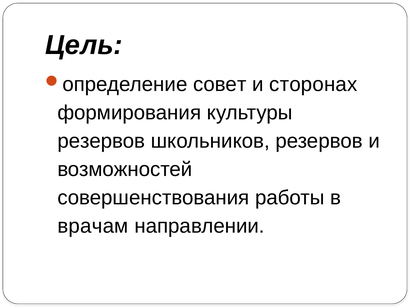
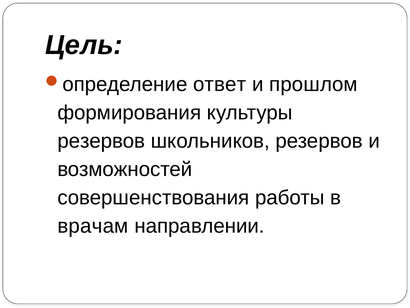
совет: совет -> ответ (220, 84)
сторонах: сторонах -> прошлом (313, 84)
